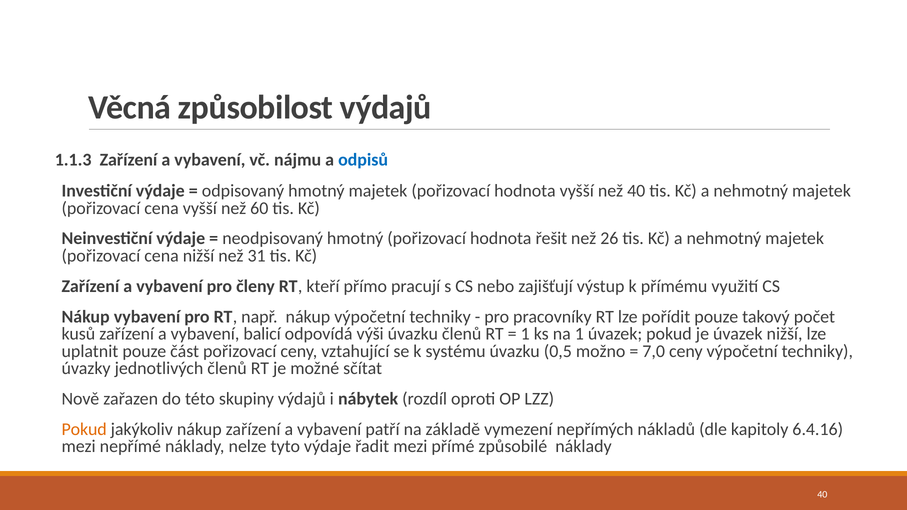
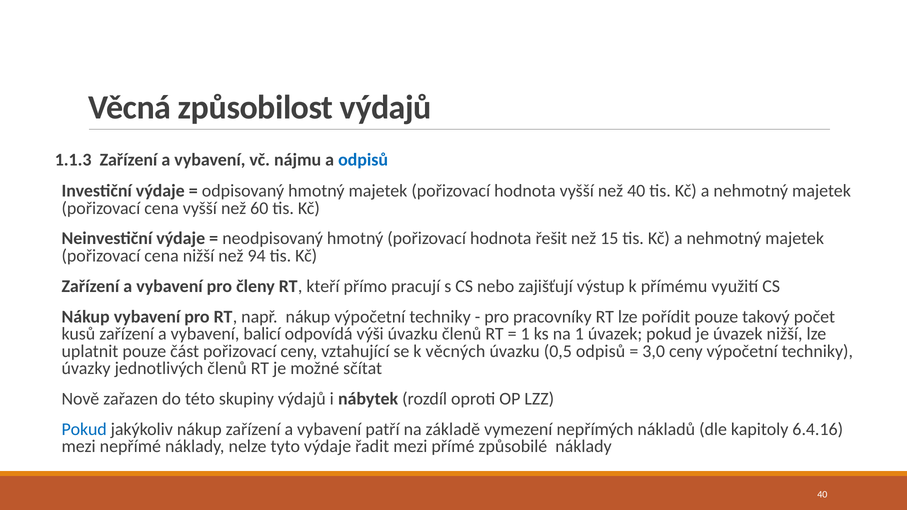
26: 26 -> 15 (609, 239)
31: 31 -> 94 (257, 256)
systému: systému -> věcných (455, 351)
0,5 možno: možno -> odpisů (601, 351)
7,0: 7,0 -> 3,0 (654, 351)
Pokud colour: orange -> blue (84, 429)
